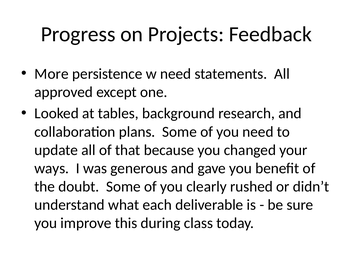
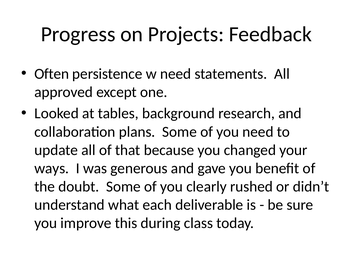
More: More -> Often (52, 74)
